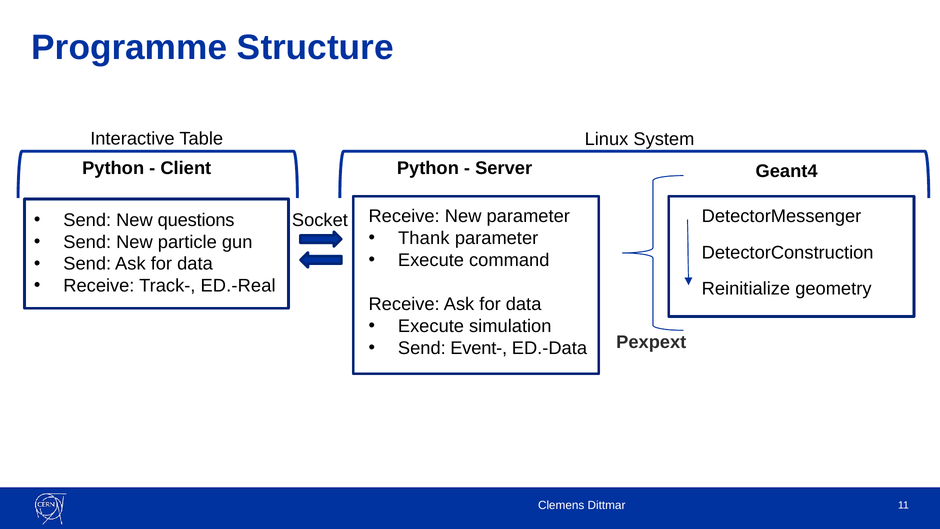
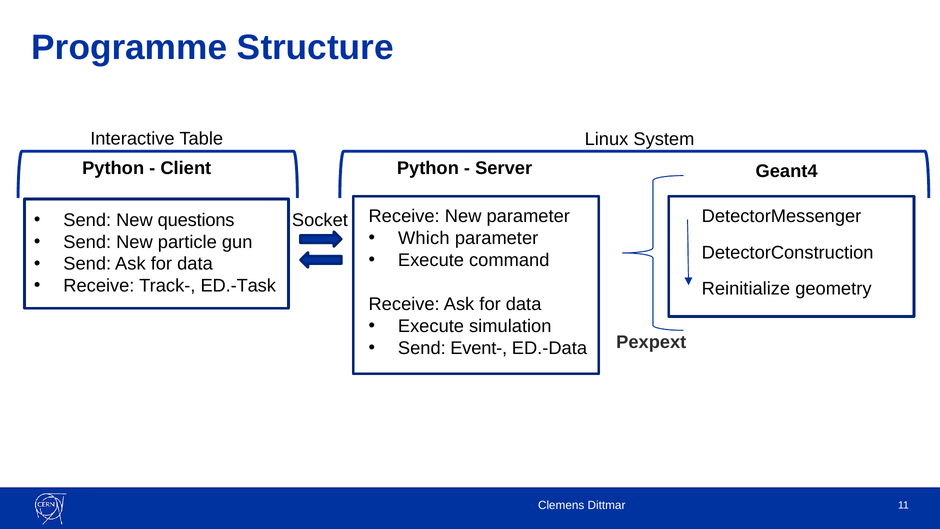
Thank: Thank -> Which (424, 238)
ED.-Real: ED.-Real -> ED.-Task (238, 286)
